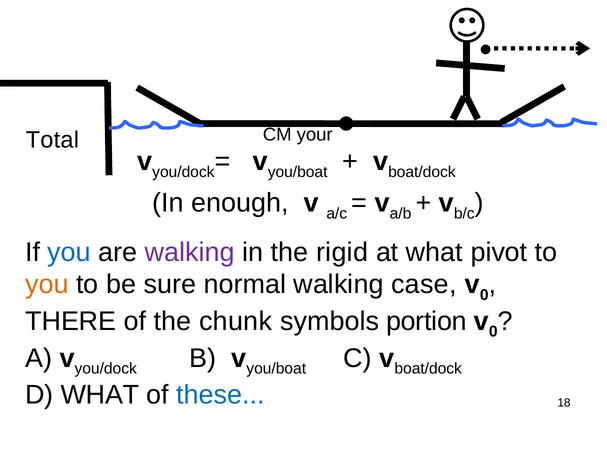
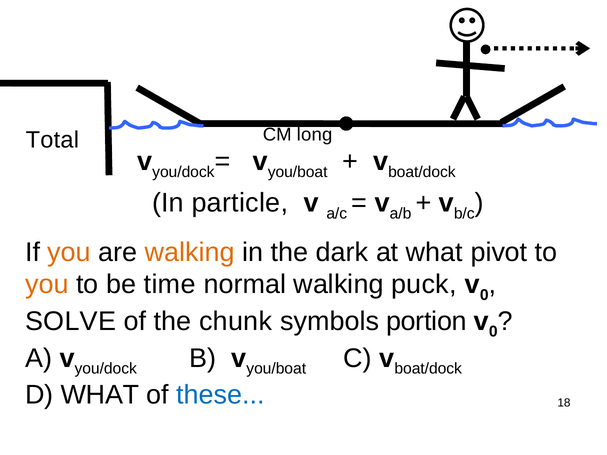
your: your -> long (315, 135)
enough: enough -> particle (240, 203)
you colour: blue -> orange (69, 252)
walking colour: purple -> orange (190, 252)
rigid: rigid -> dark (342, 252)
sure: sure -> time (170, 285)
case: case -> puck (424, 285)
THERE: THERE -> SOLVE (71, 321)
